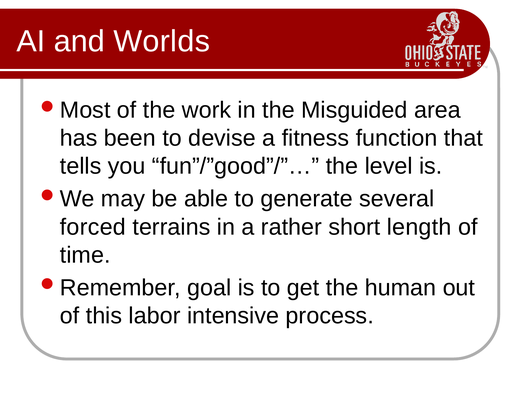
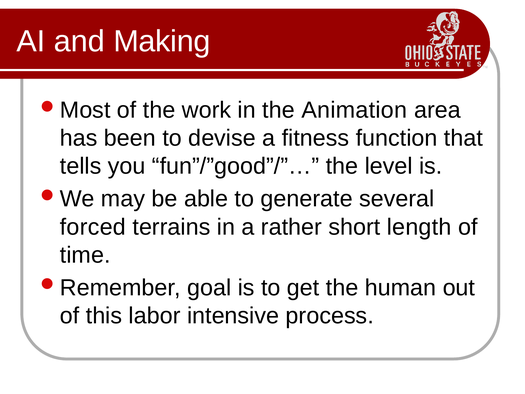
Worlds: Worlds -> Making (162, 42)
Misguided: Misguided -> Animation (354, 110)
